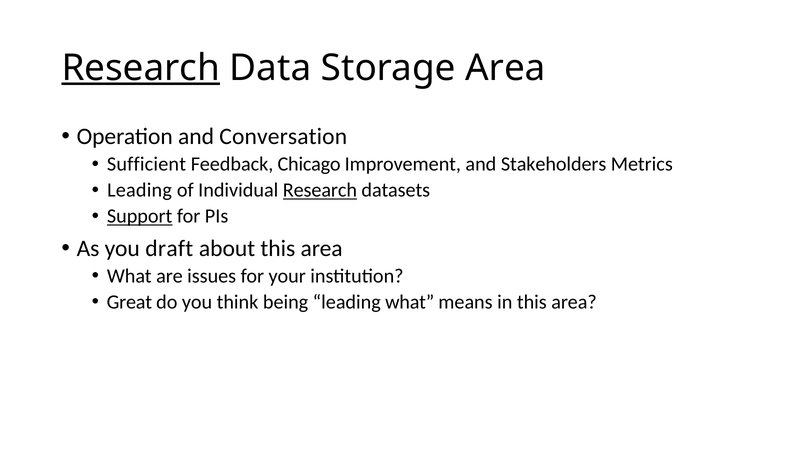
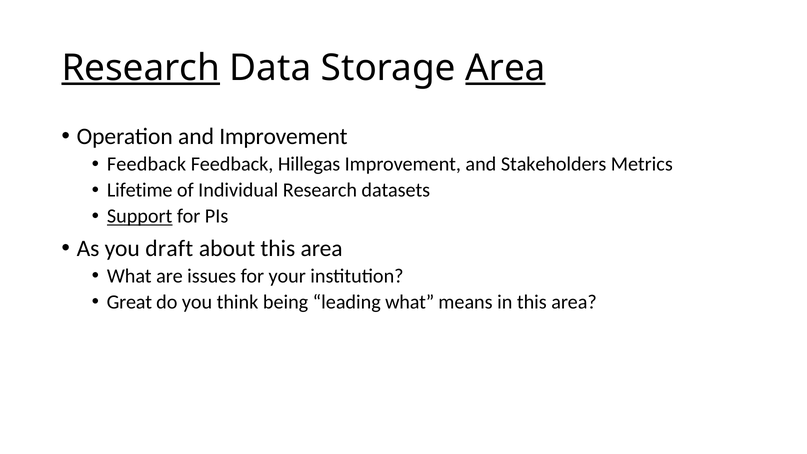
Area underline: none -> present (505, 68)
and Conversation: Conversation -> Improvement (283, 136)
Sufficient: Sufficient -> Feedback (146, 164)
Chicago: Chicago -> Hillegas (309, 164)
Leading: Leading -> Lifetime (140, 190)
Research underline: present -> none (320, 190)
